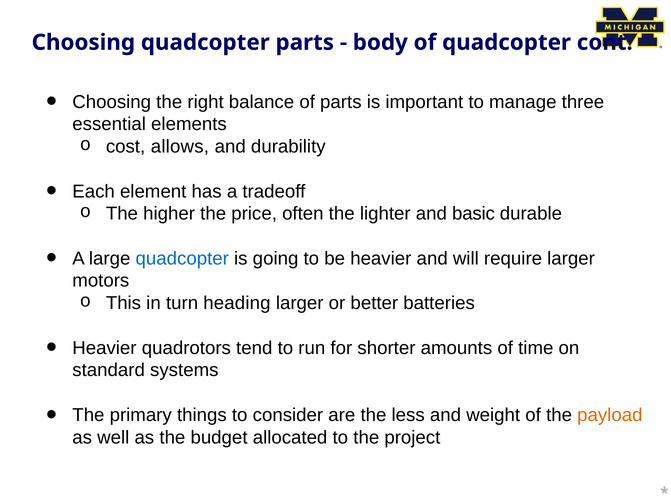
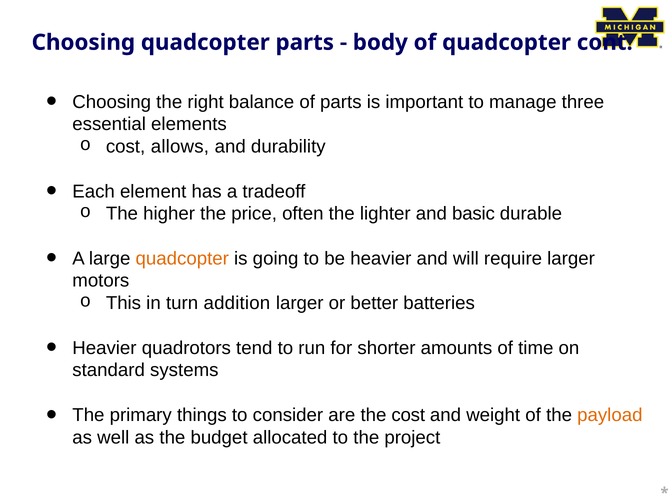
quadcopter colour: blue -> orange (182, 259)
heading: heading -> addition (237, 303)
the less: less -> cost (408, 415)
